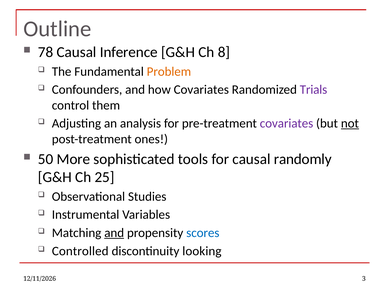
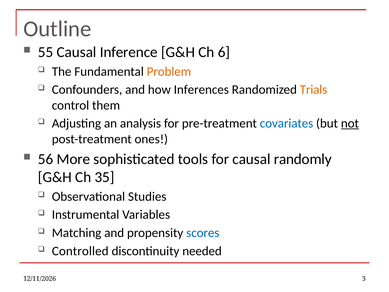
78: 78 -> 55 (46, 52)
8: 8 -> 6 (224, 52)
how Covariates: Covariates -> Inferences (201, 90)
Trials colour: purple -> orange (314, 90)
covariates colour: purple -> blue (287, 123)
50: 50 -> 56 (46, 159)
25: 25 -> 35 (105, 177)
and underline: present -> none (114, 233)
looking: looking -> needed (202, 251)
